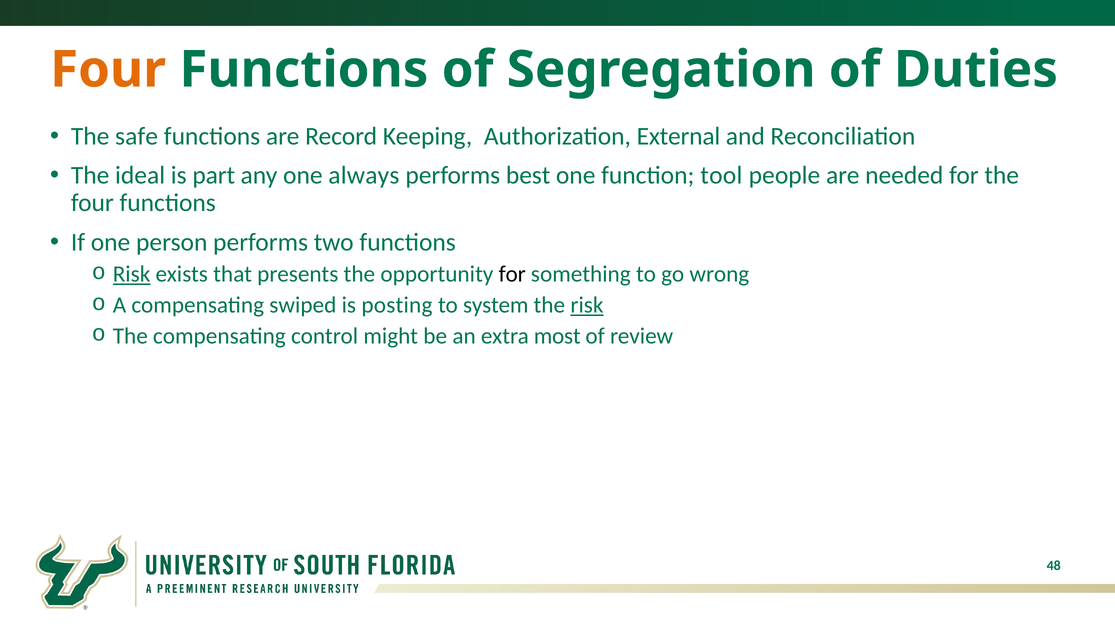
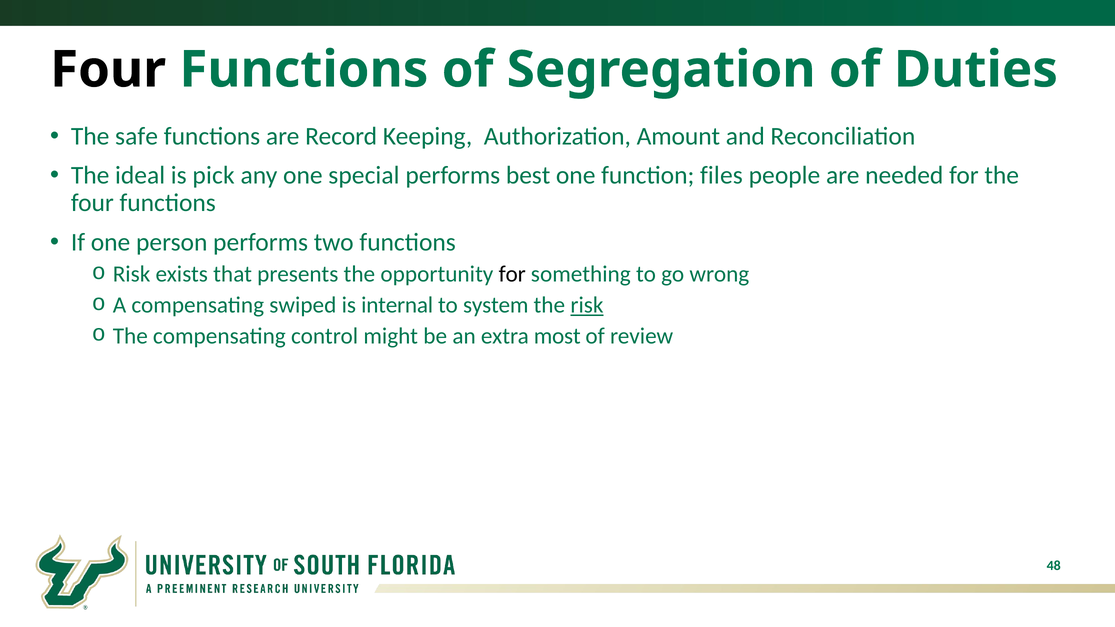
Four colour: orange -> black (108, 70)
External: External -> Amount (678, 136)
part: part -> pick (214, 175)
always: always -> special (364, 175)
tool: tool -> files (721, 175)
Risk underline: present -> none (132, 274)
posting: posting -> internal (397, 305)
